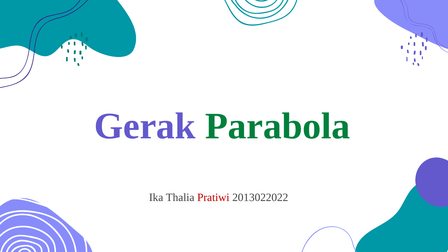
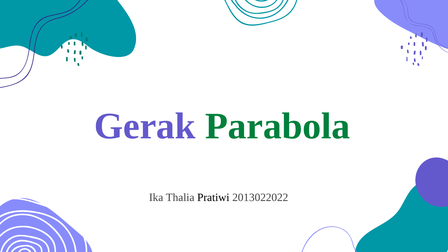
Pratiwi colour: red -> black (213, 197)
